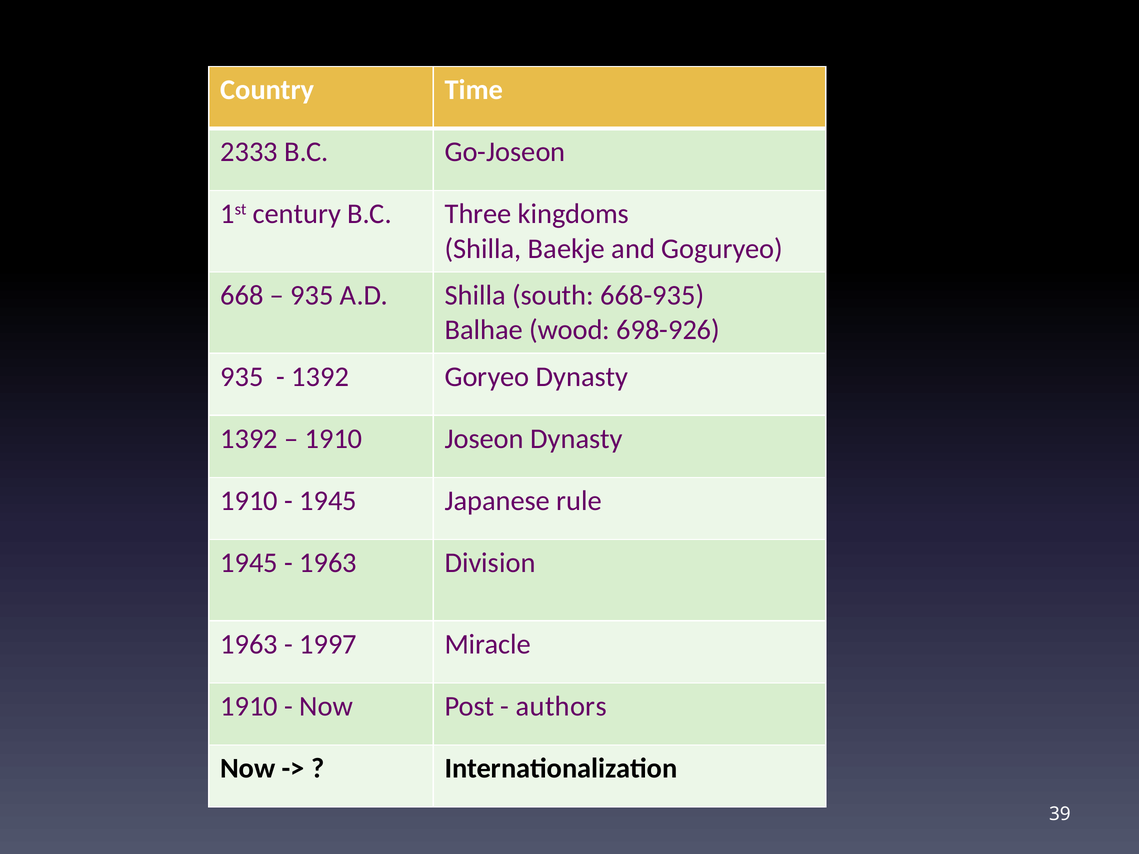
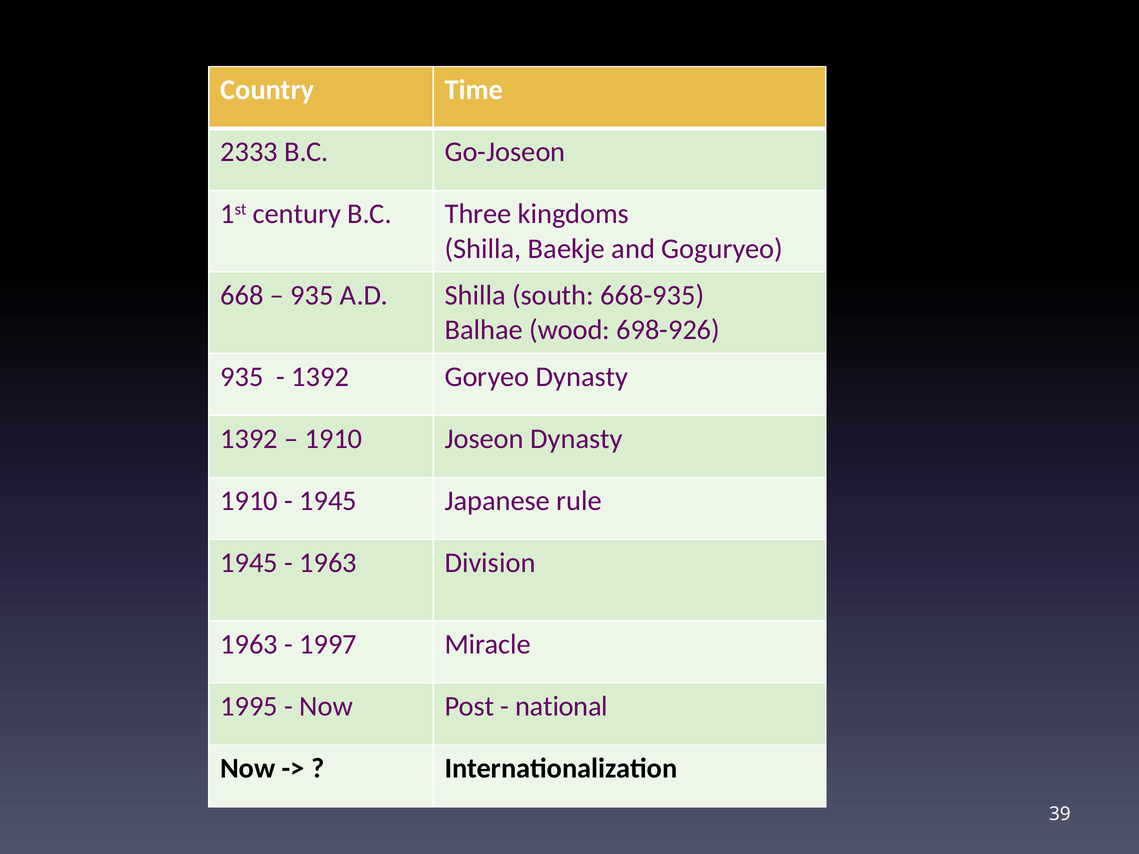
1910: 1910 -> 1995 (249, 707)
authors: authors -> national (562, 707)
